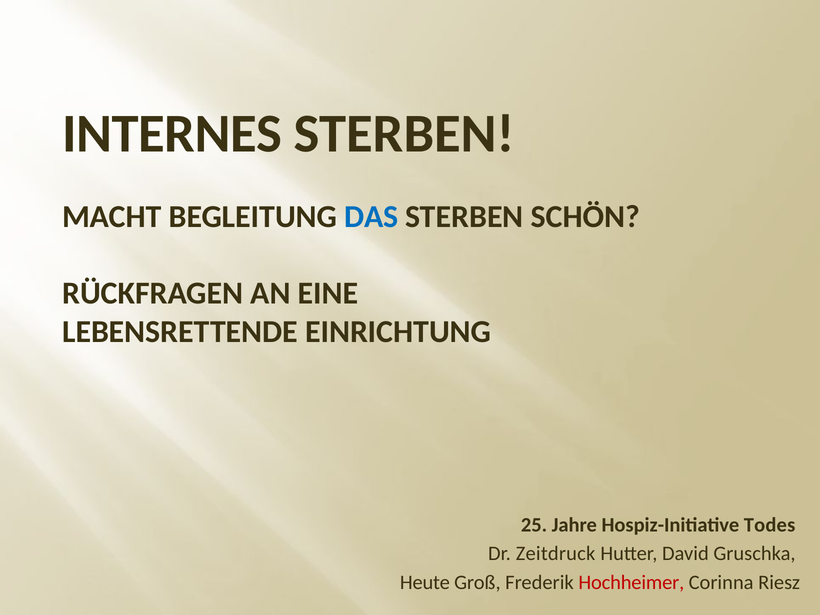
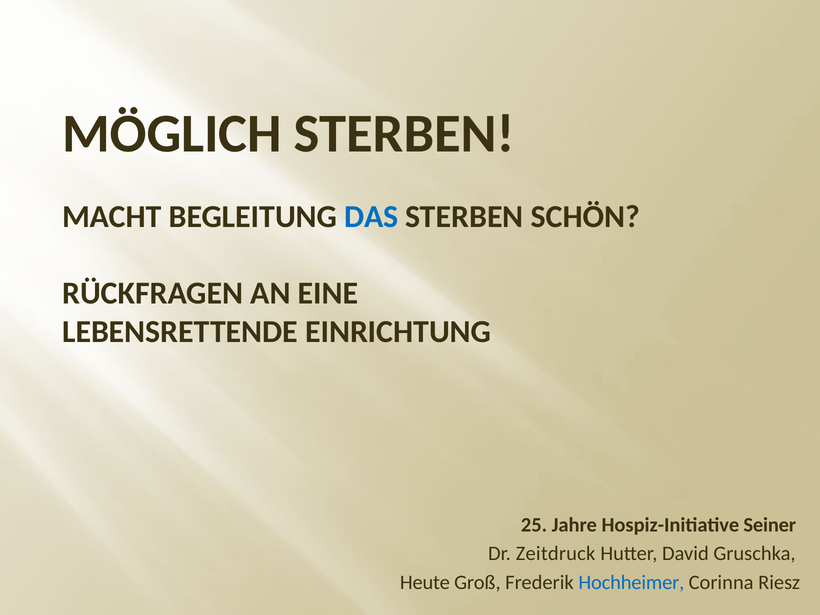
INTERNES: INTERNES -> MÖGLICH (172, 133)
Todes: Todes -> Seiner (770, 525)
Hochheimer colour: red -> blue (631, 582)
